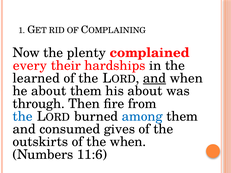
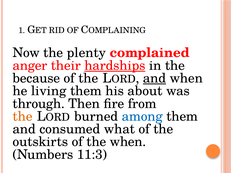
every: every -> anger (30, 66)
hardships underline: none -> present (115, 66)
learned: learned -> because (36, 78)
he about: about -> living (49, 91)
the colour: blue -> orange (23, 117)
gives: gives -> what (119, 129)
11:6: 11:6 -> 11:3 (92, 155)
